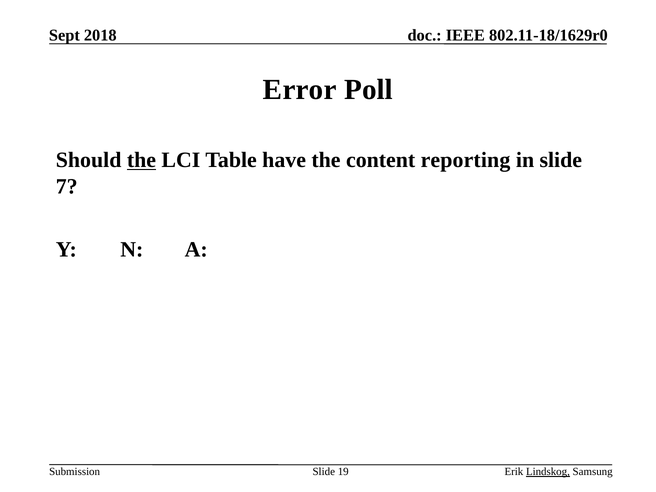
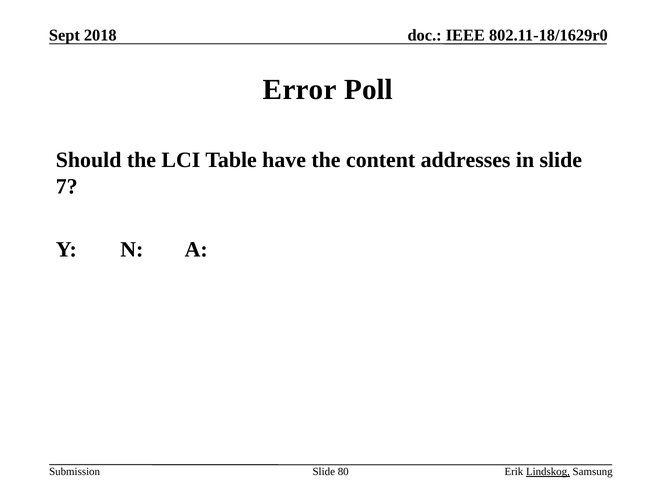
the underline: present -> none (141, 160)
reporting: reporting -> addresses (466, 160)
19: 19 -> 80 (343, 472)
